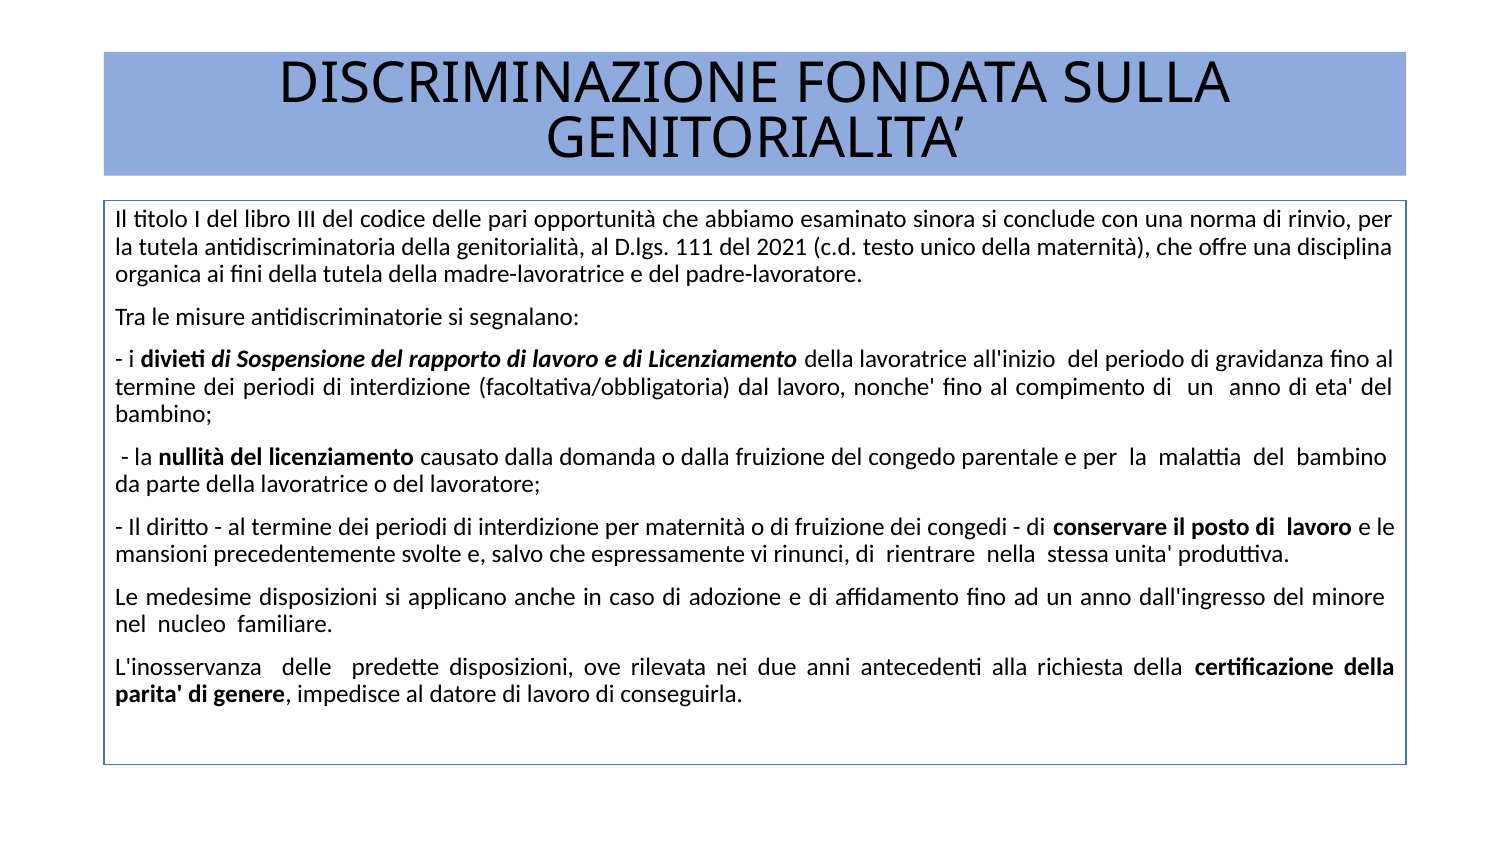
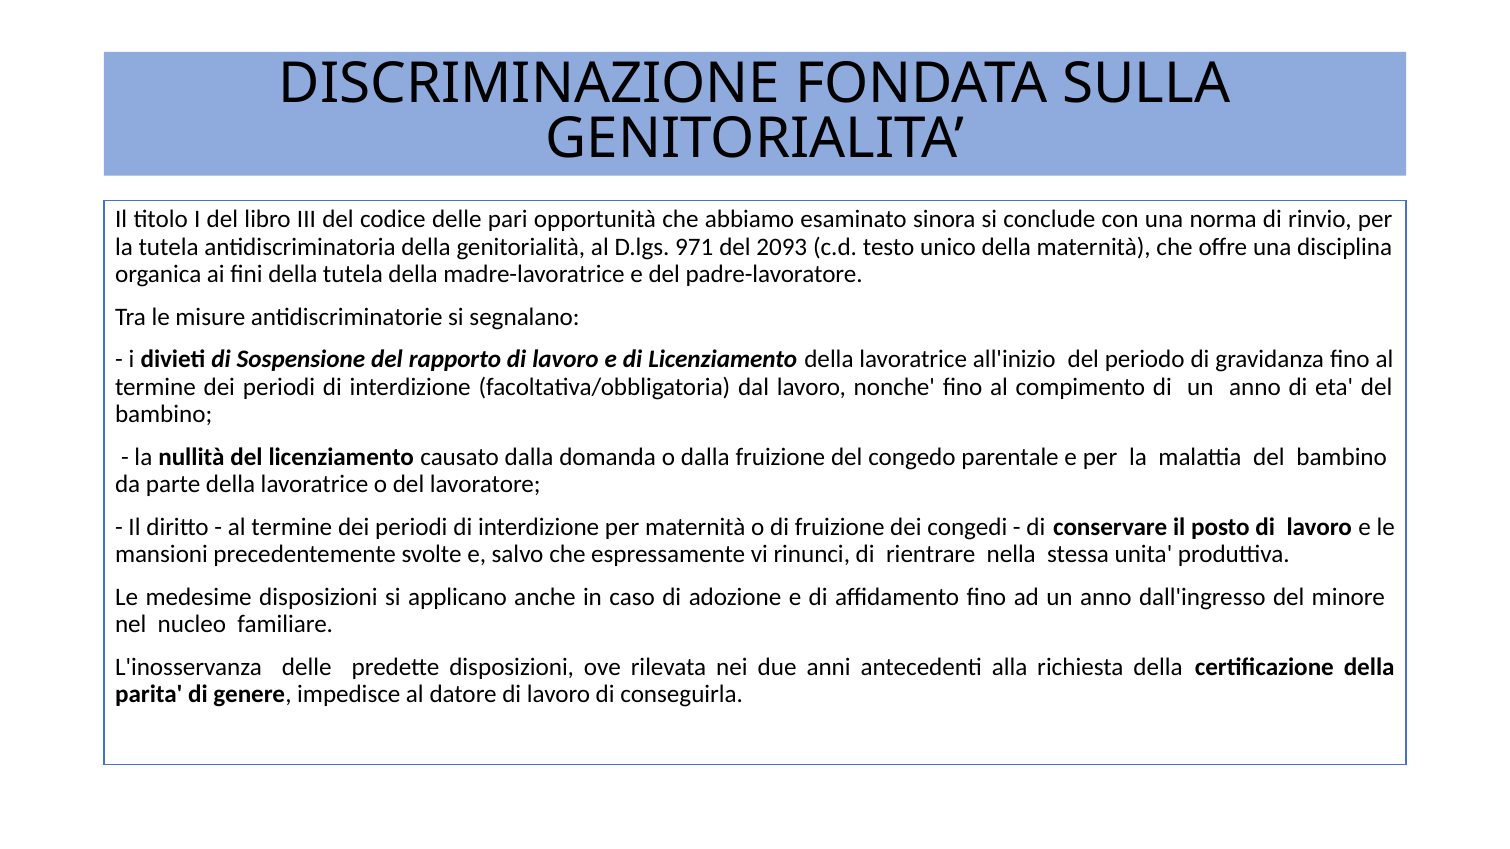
111: 111 -> 971 (694, 247)
2021: 2021 -> 2093 (782, 247)
